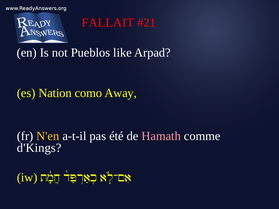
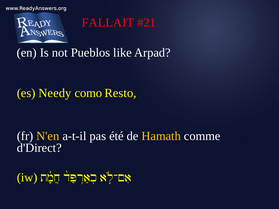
Nation: Nation -> Needy (55, 93)
Away: Away -> Resto (121, 93)
Hamath colour: pink -> yellow (161, 136)
d'Kings: d'Kings -> d'Direct (39, 148)
